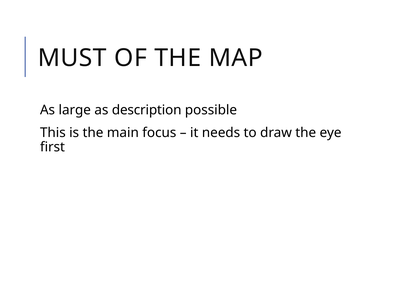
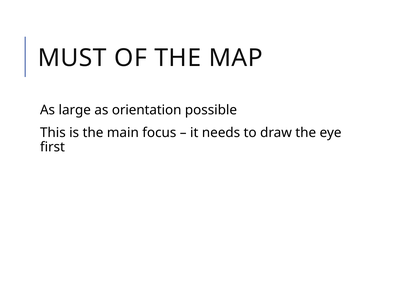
description: description -> orientation (147, 110)
